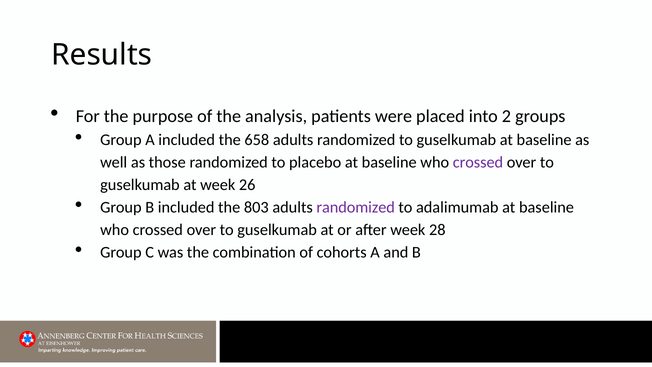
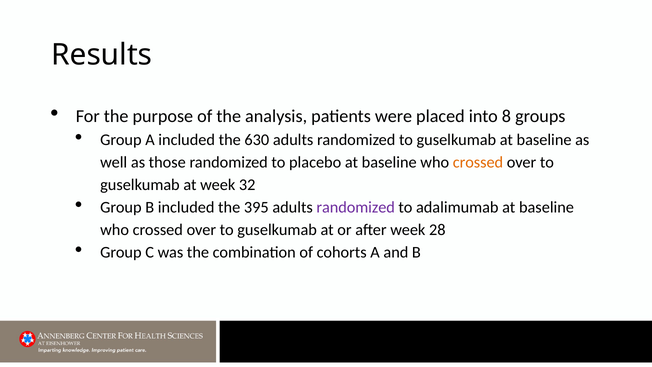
2: 2 -> 8 (506, 116)
658: 658 -> 630 (257, 140)
crossed colour: purple -> orange (478, 162)
26: 26 -> 32 (247, 185)
803: 803 -> 395 (256, 207)
